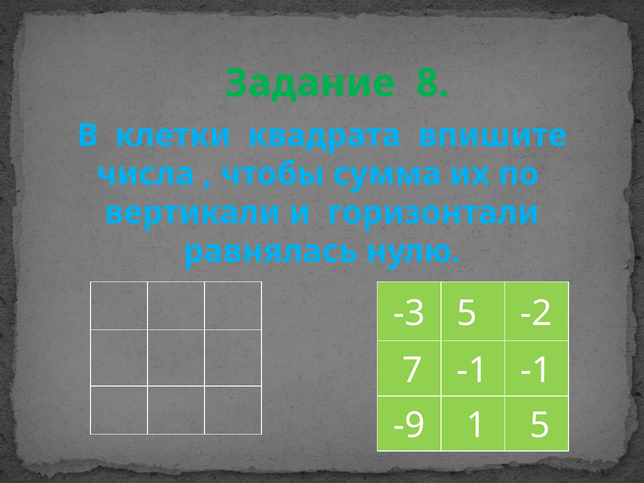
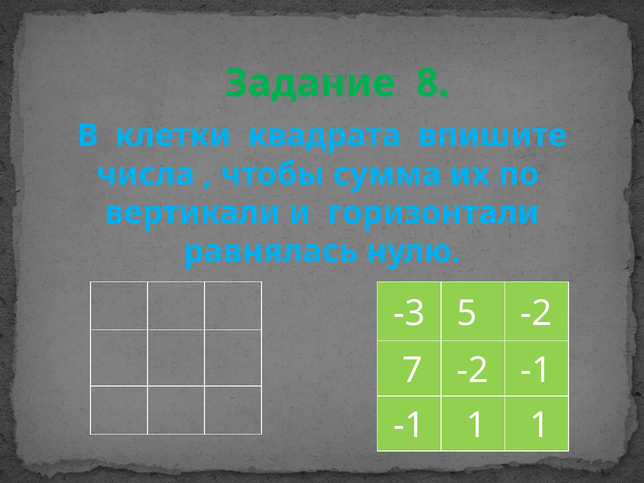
7 -1: -1 -> -2 (473, 370)
-9: -9 -> -1 (409, 426)
1 5: 5 -> 1 (540, 426)
